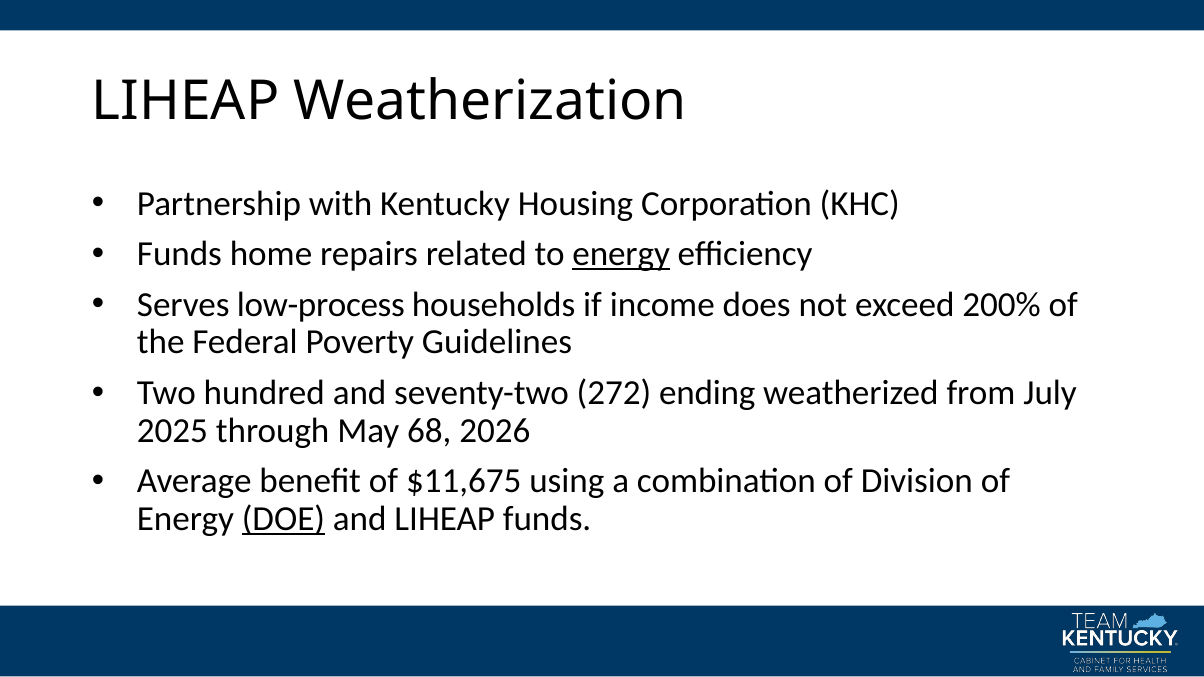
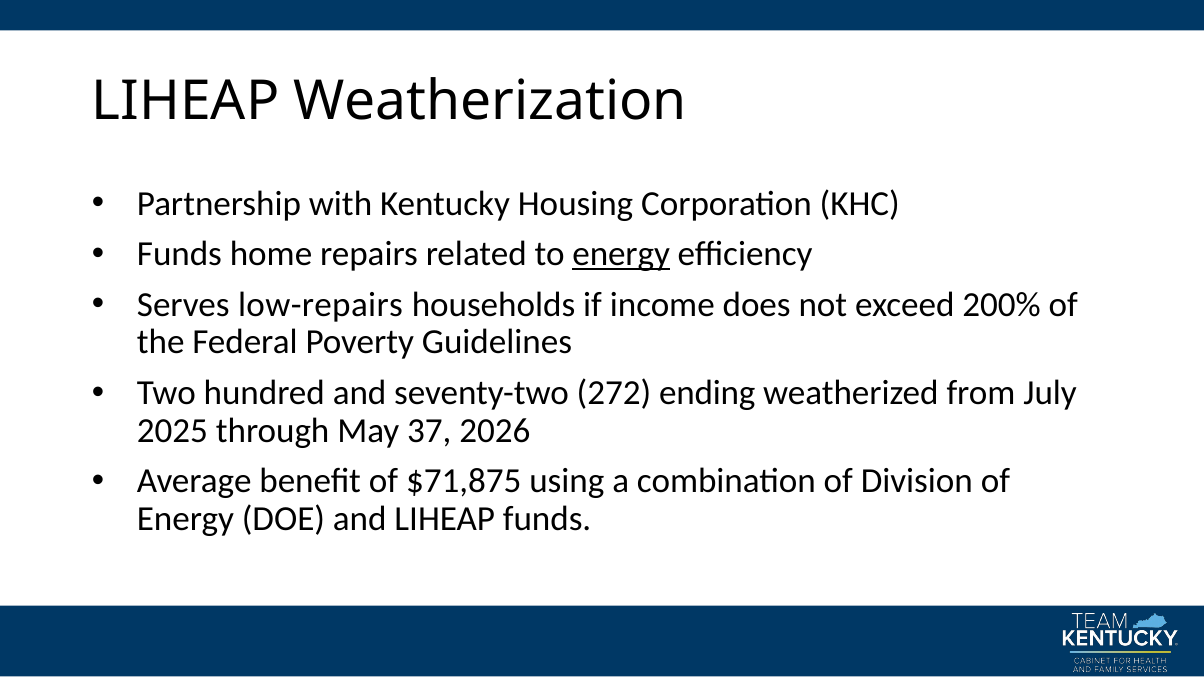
low-process: low-process -> low-repairs (320, 305)
68: 68 -> 37 (429, 431)
$11,675: $11,675 -> $71,875 (464, 481)
DOE underline: present -> none (283, 519)
